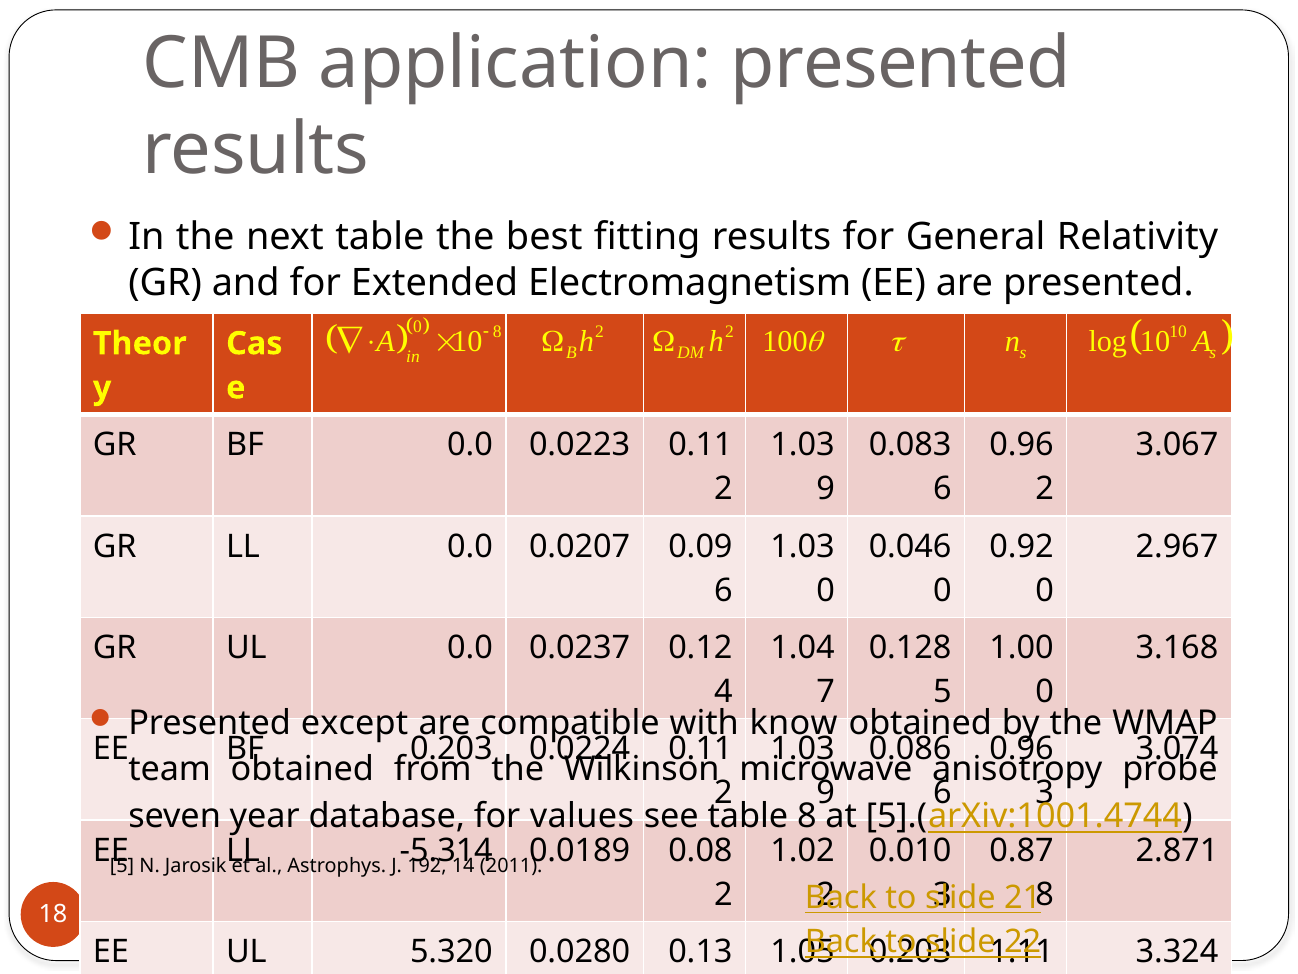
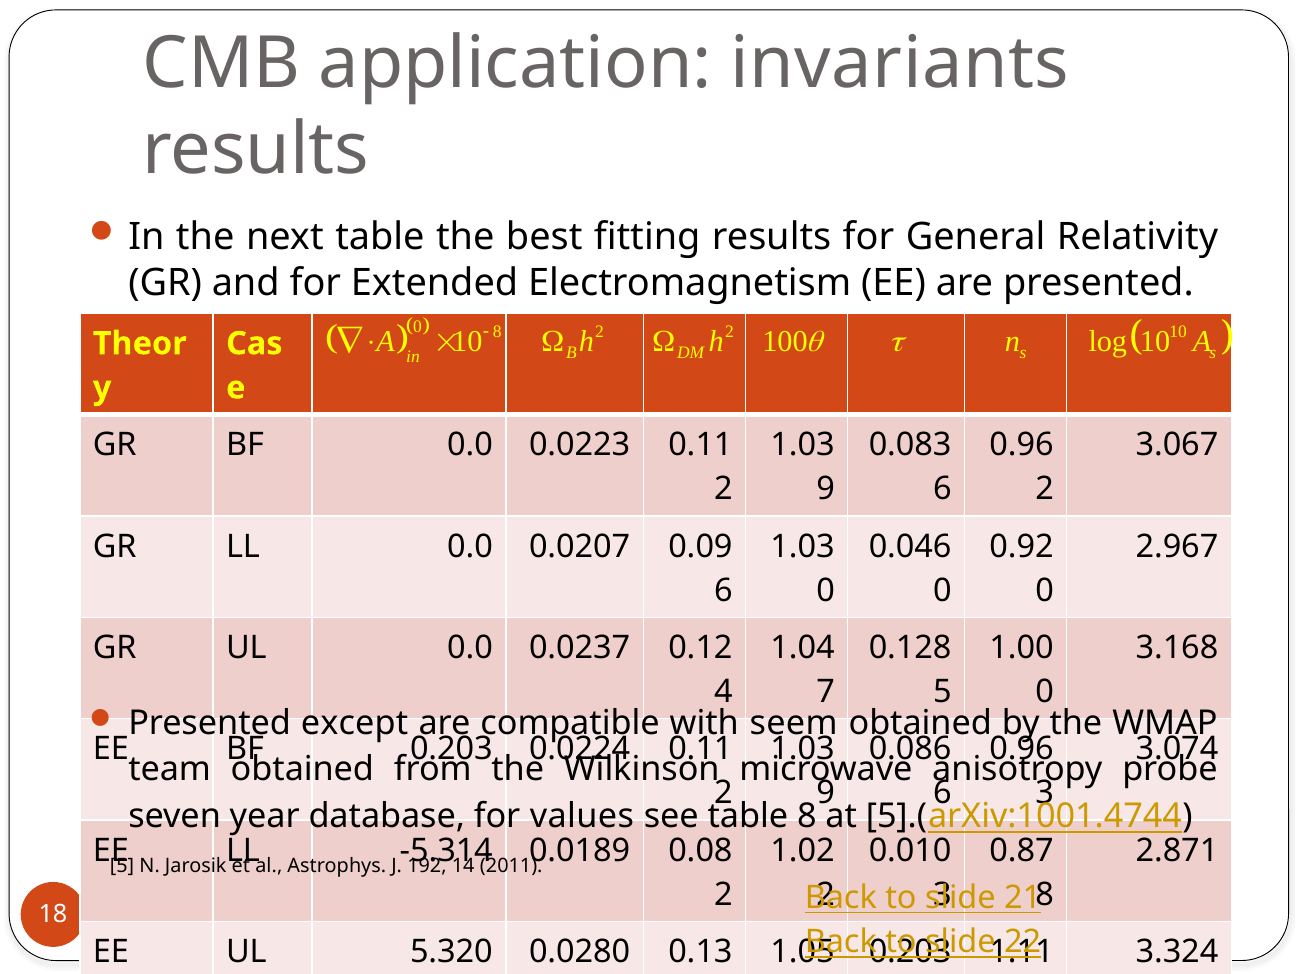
application presented: presented -> invariants (900, 63)
know: know -> seem (794, 723)
